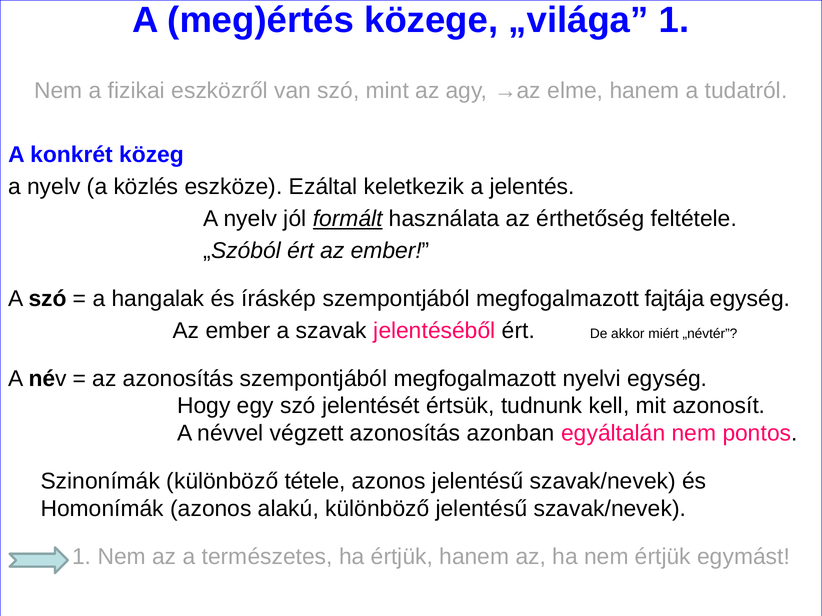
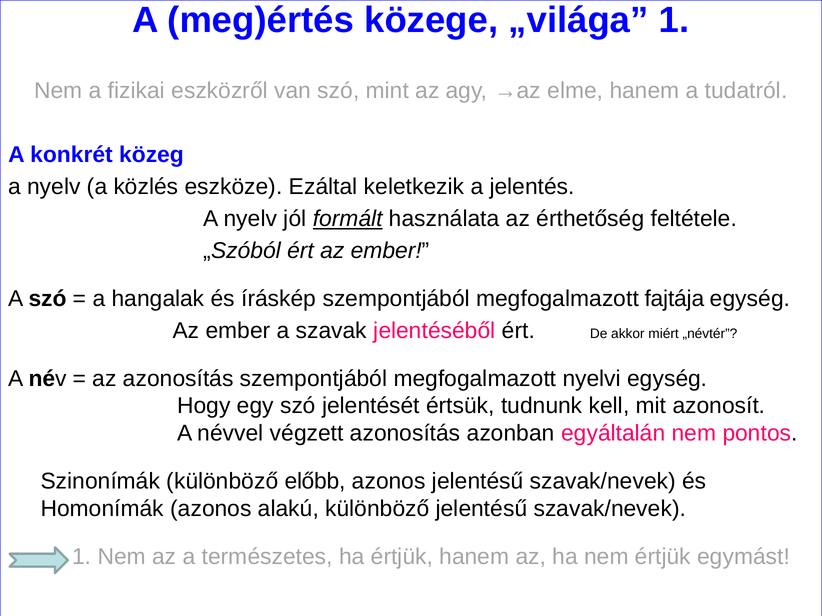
tétele: tétele -> előbb (315, 482)
